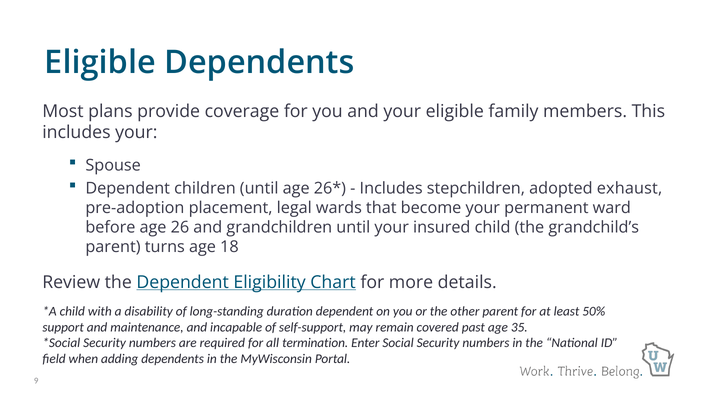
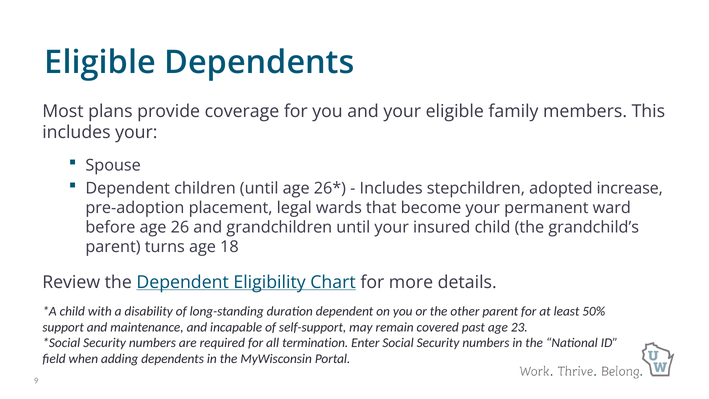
exhaust: exhaust -> increase (630, 188)
35: 35 -> 23 (519, 327)
